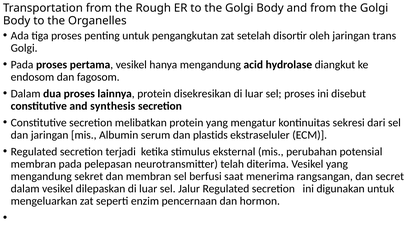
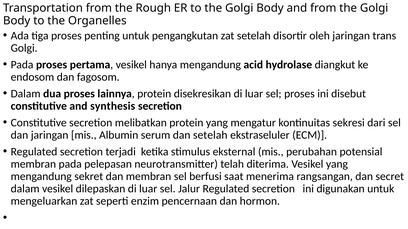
dan plastids: plastids -> setelah (210, 135)
